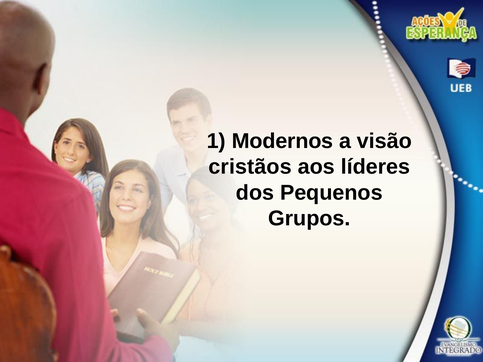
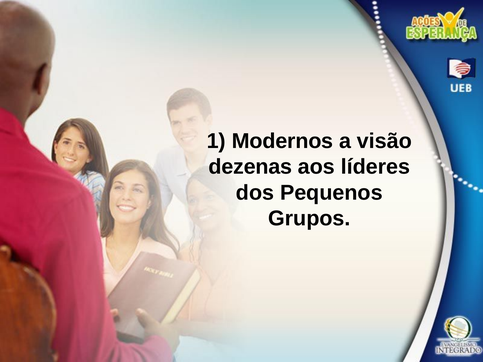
cristãos: cristãos -> dezenas (250, 167)
